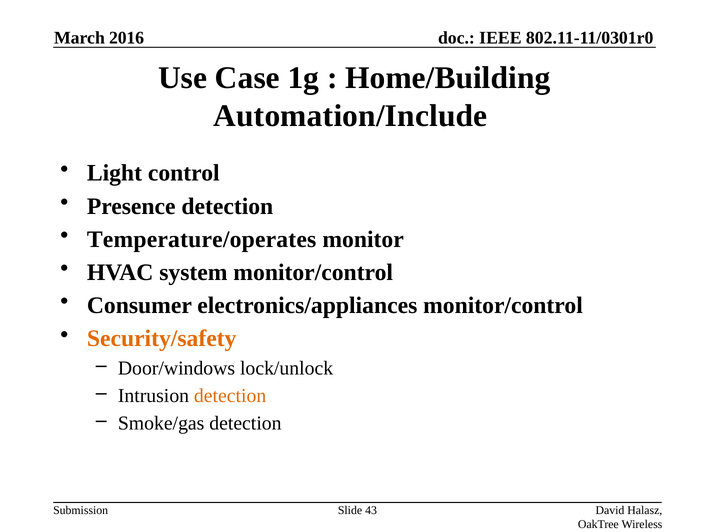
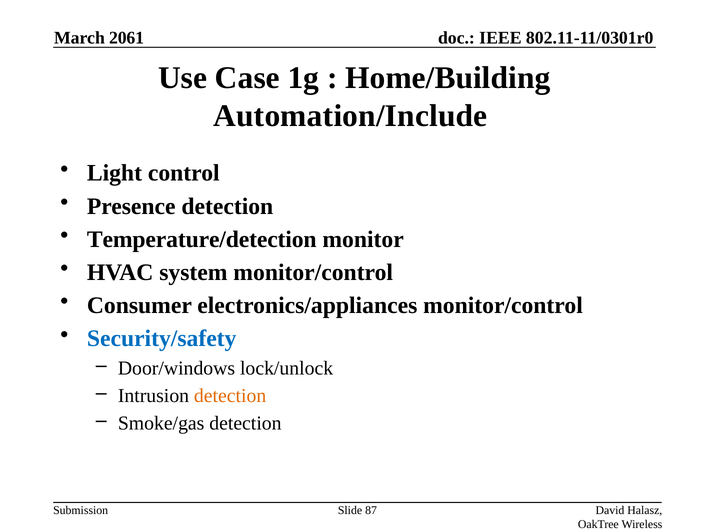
2016: 2016 -> 2061 (127, 38)
Temperature/operates: Temperature/operates -> Temperature/detection (202, 239)
Security/safety colour: orange -> blue (162, 338)
43: 43 -> 87 (371, 510)
